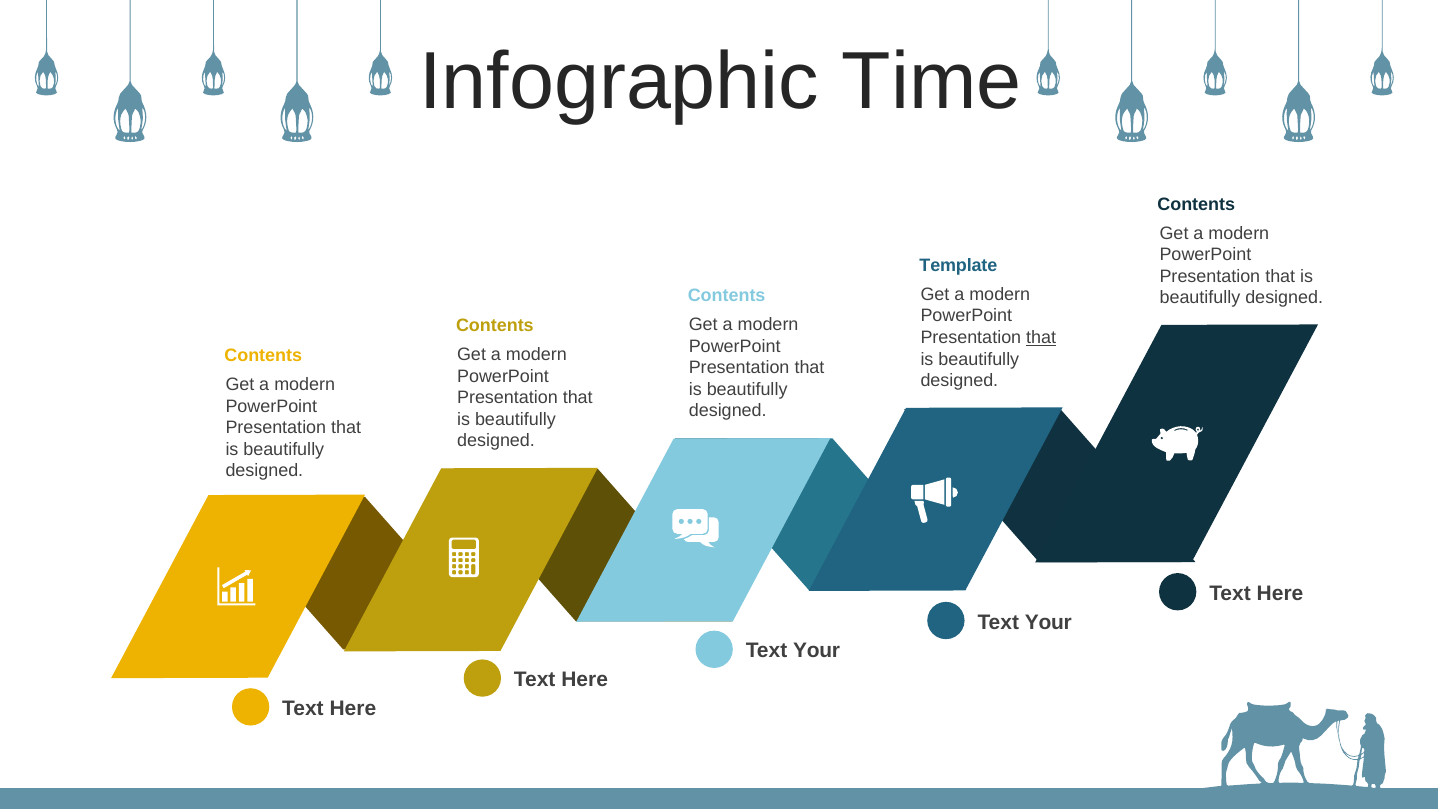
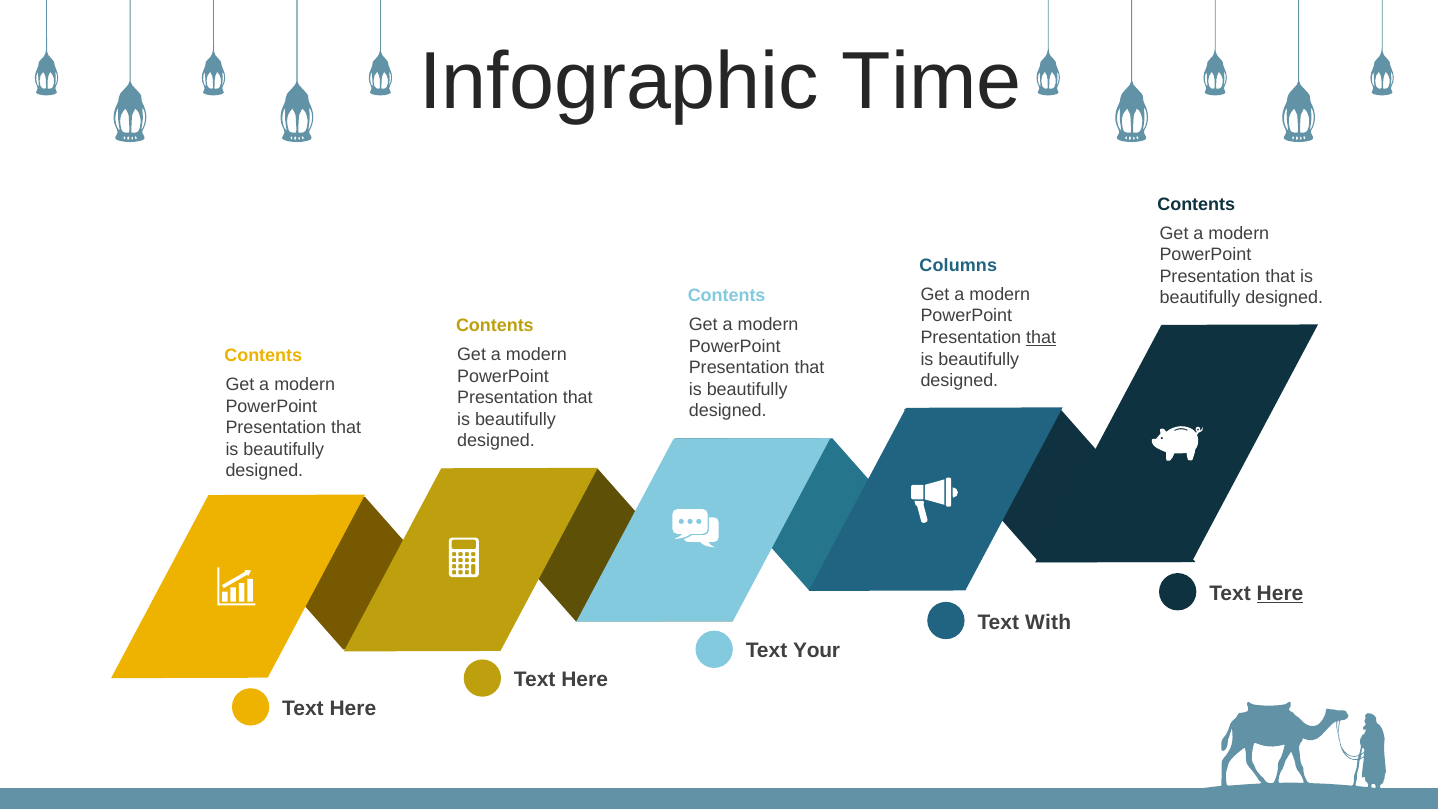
Template: Template -> Columns (958, 265)
Here underline: none -> present (1280, 593)
Your: Your -> With (1048, 622)
